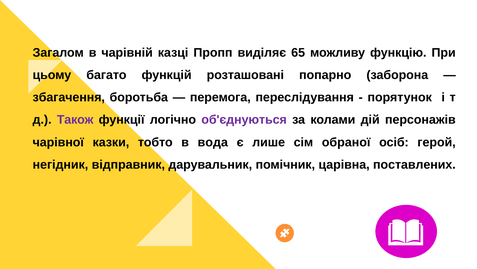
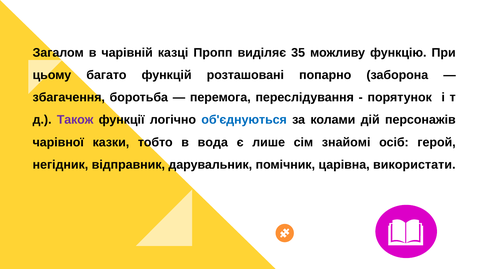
65: 65 -> 35 (298, 52)
об'єднуються colour: purple -> blue (244, 120)
обраної: обраної -> знайомі (346, 142)
поставлених: поставлених -> використати (414, 164)
